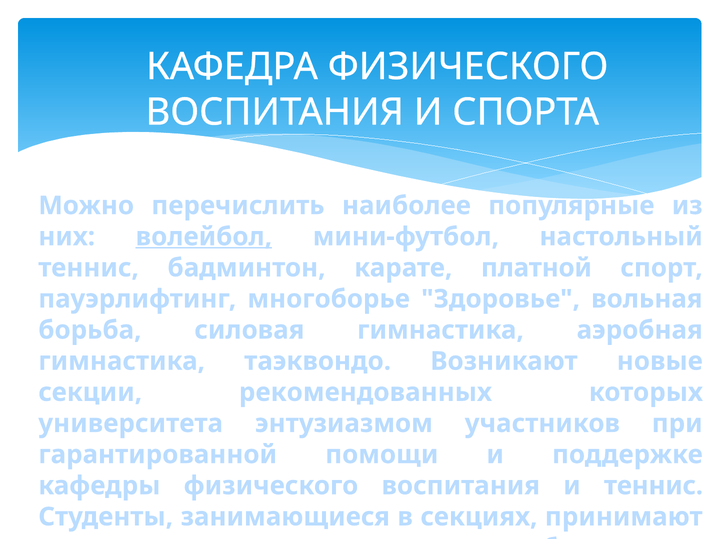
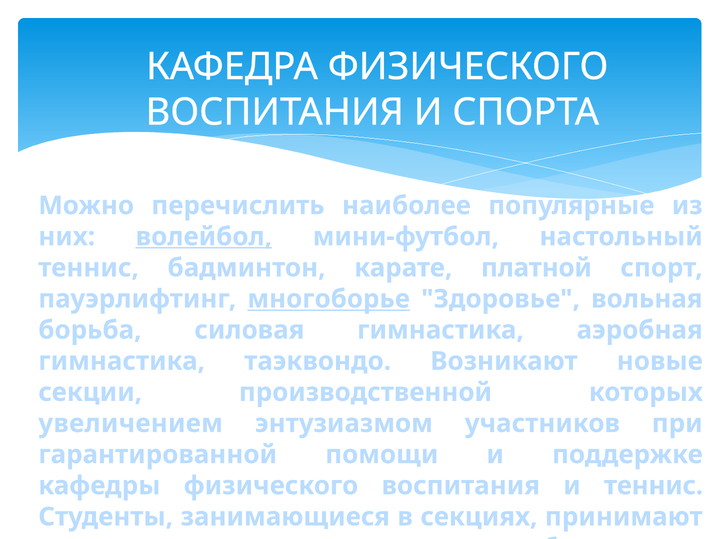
многоборье underline: none -> present (329, 299)
рекомендованных: рекомендованных -> производственной (365, 393)
университета: университета -> увеличением (131, 424)
